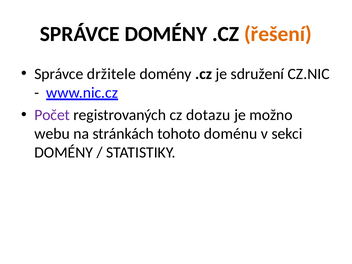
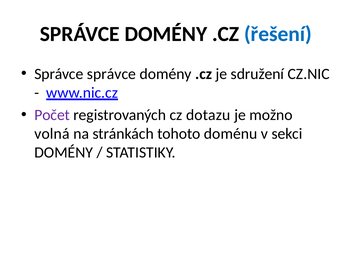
řešení colour: orange -> blue (278, 34)
Správce držitele: držitele -> správce (111, 74)
webu: webu -> volná (52, 134)
